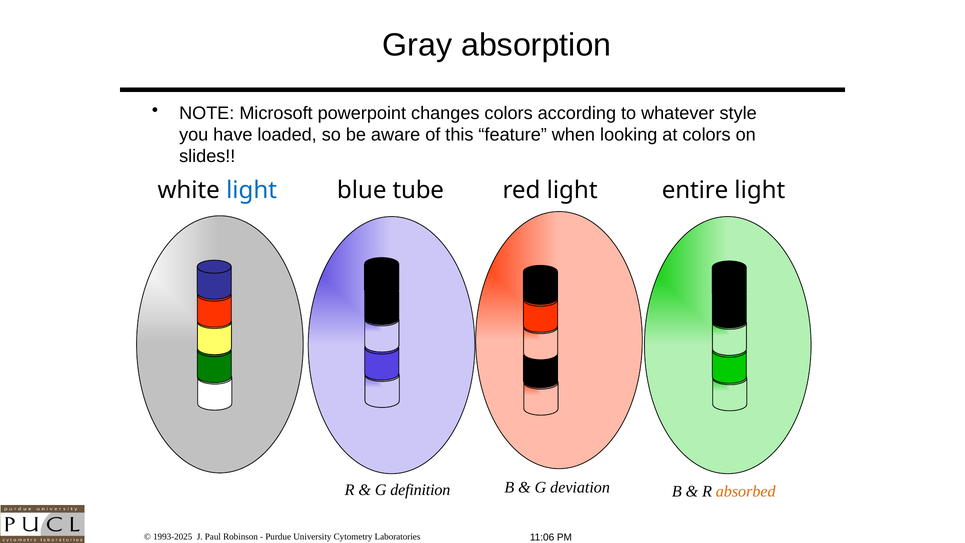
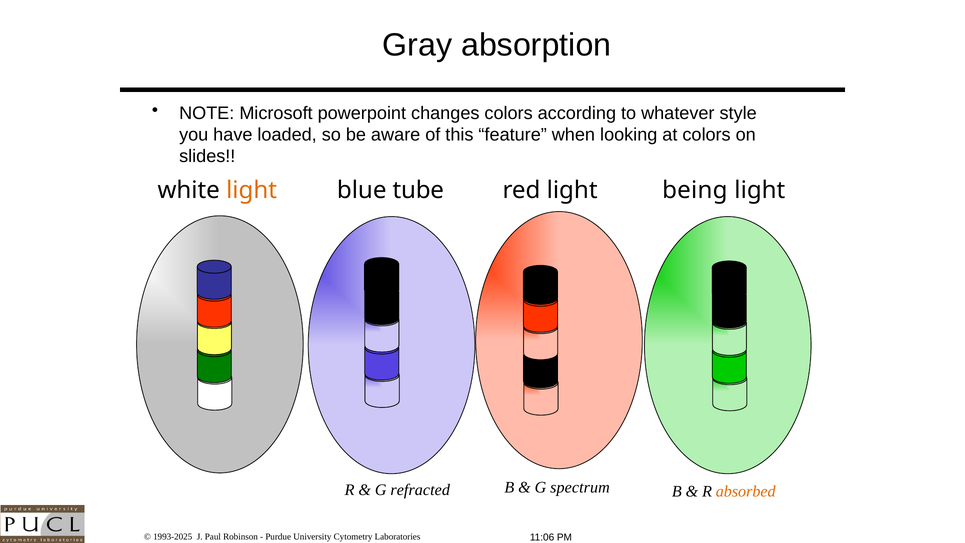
light colour: blue -> orange (252, 190)
entire: entire -> being (695, 190)
deviation: deviation -> spectrum (580, 487)
definition: definition -> refracted (420, 490)
